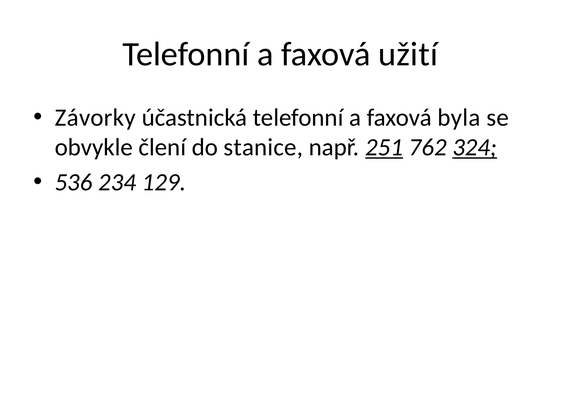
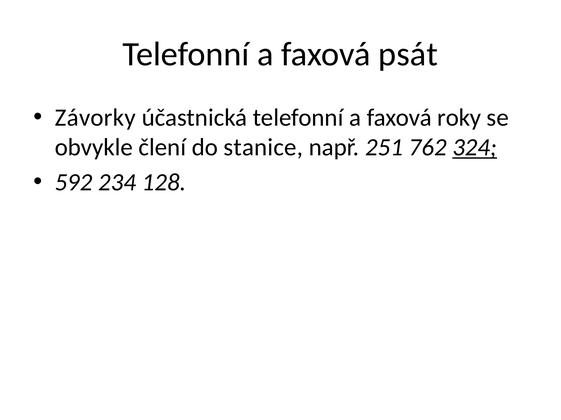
užití: užití -> psát (408, 54)
byla: byla -> roky (459, 118)
251 underline: present -> none (384, 148)
536: 536 -> 592 (74, 183)
129: 129 -> 128 (164, 183)
